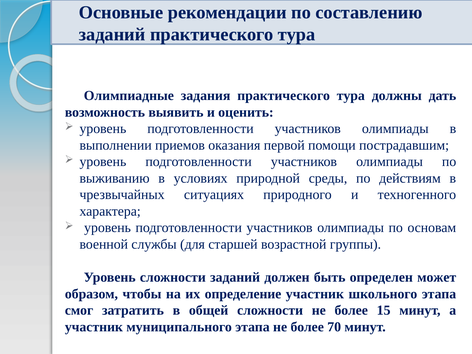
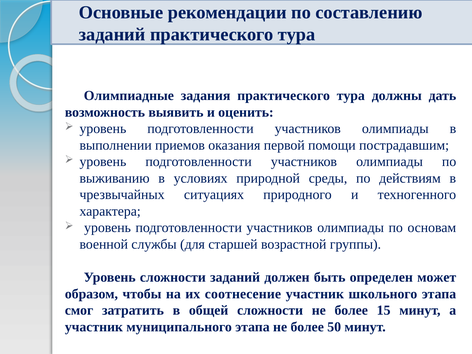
определение: определение -> соотнесение (243, 294)
70: 70 -> 50 (334, 327)
